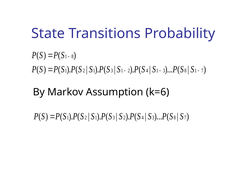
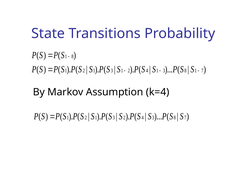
k=6: k=6 -> k=4 (158, 92)
